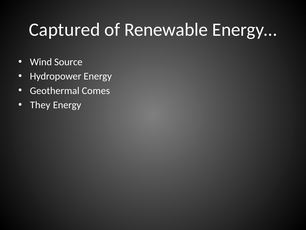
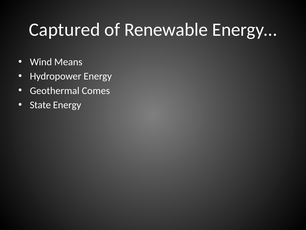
Source: Source -> Means (68, 62)
They: They -> State (40, 105)
